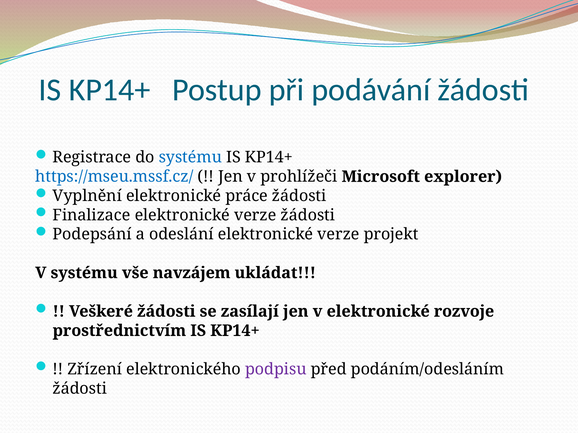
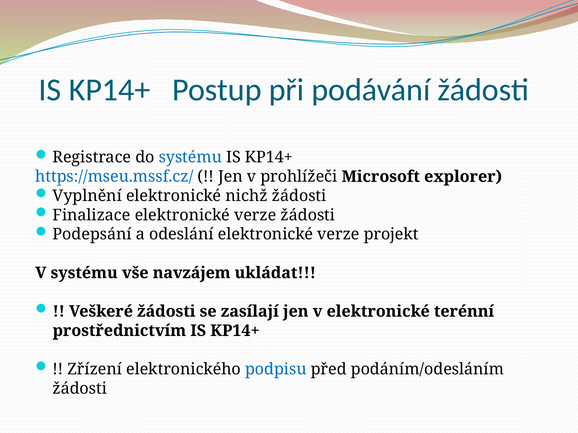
práce: práce -> nichž (247, 196)
rozvoje: rozvoje -> terénní (464, 312)
podpisu colour: purple -> blue (276, 370)
